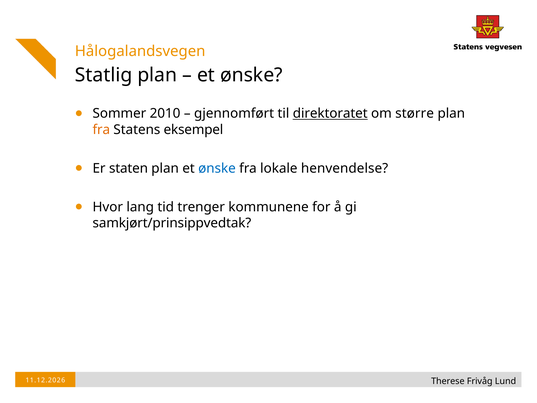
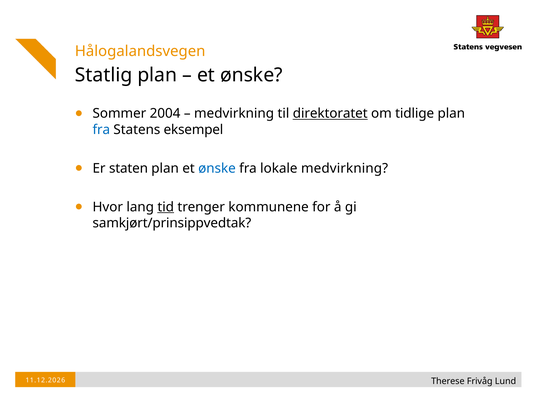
2010: 2010 -> 2004 (165, 113)
gjennomført: gjennomført -> medvirkning (234, 113)
større: større -> tidlige (415, 113)
fra colour: orange -> blue (101, 130)
lokale henvendelse: henvendelse -> medvirkning (345, 168)
tid underline: none -> present (166, 207)
